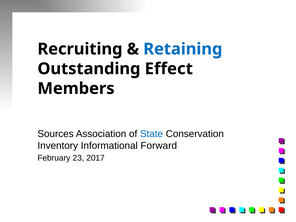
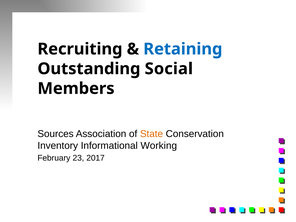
Effect: Effect -> Social (169, 69)
State colour: blue -> orange (152, 134)
Forward: Forward -> Working (159, 146)
